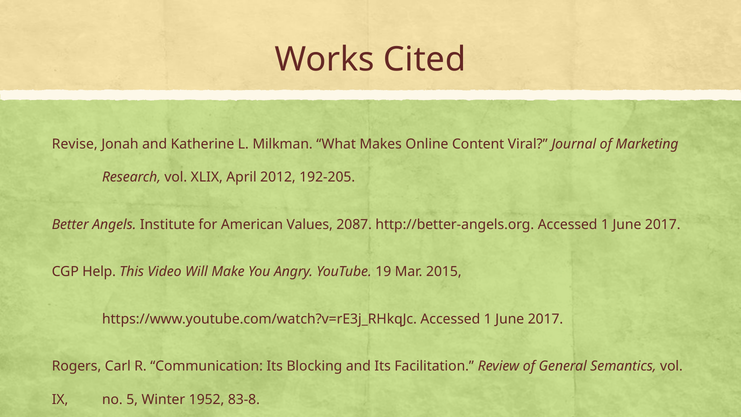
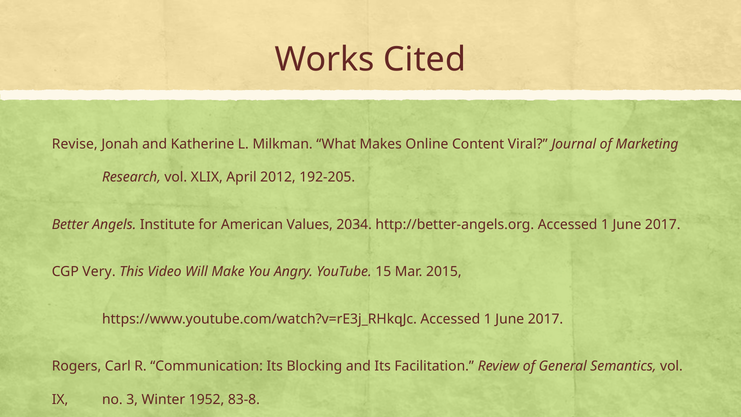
2087: 2087 -> 2034 (354, 225)
Help: Help -> Very (99, 272)
19: 19 -> 15 (383, 272)
5: 5 -> 3 (132, 400)
